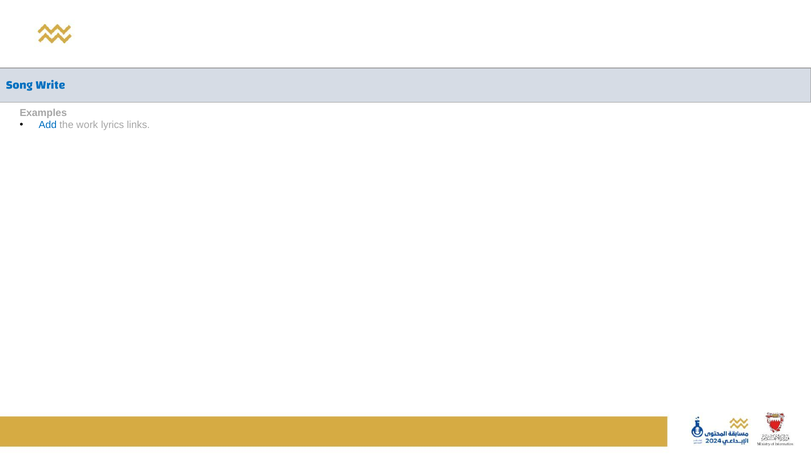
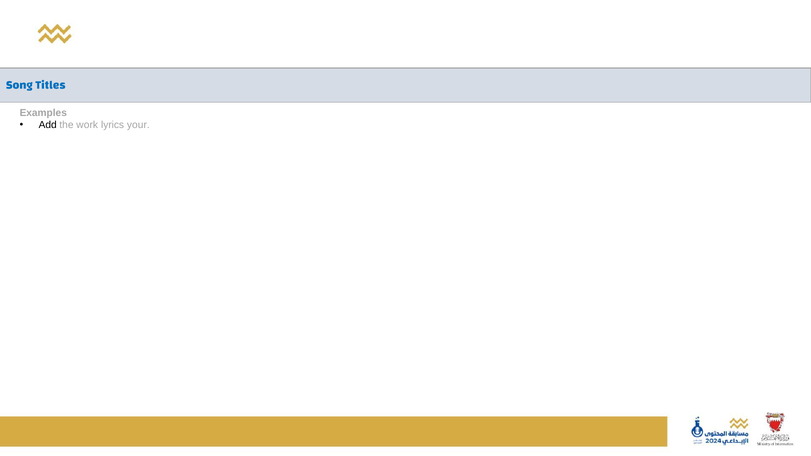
Write: Write -> Titles (50, 85)
Add colour: blue -> black (48, 125)
links: links -> your (138, 125)
